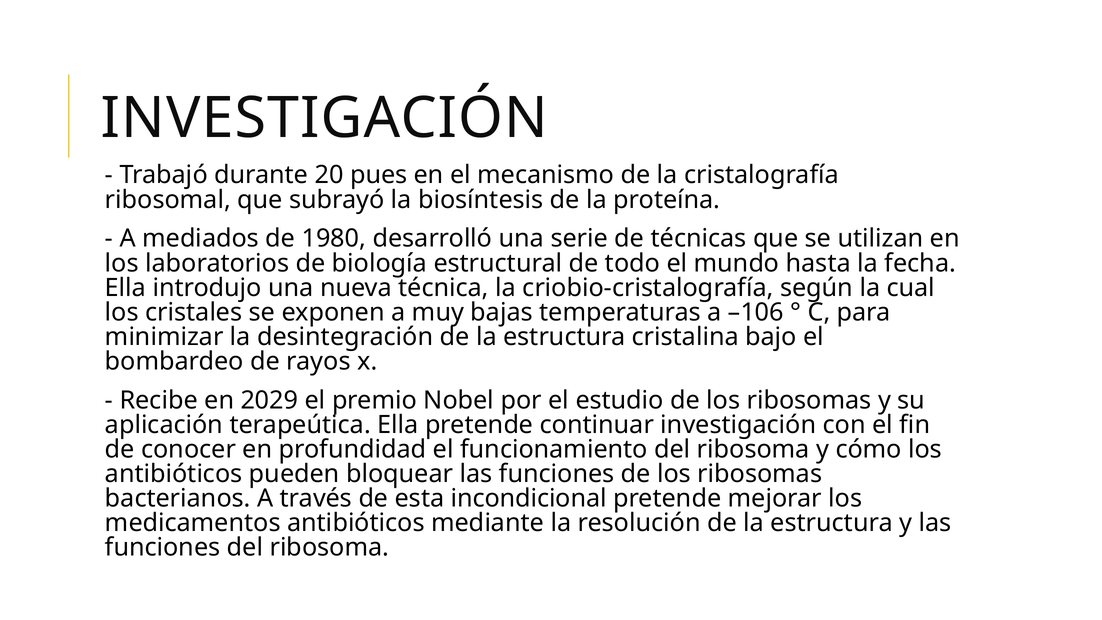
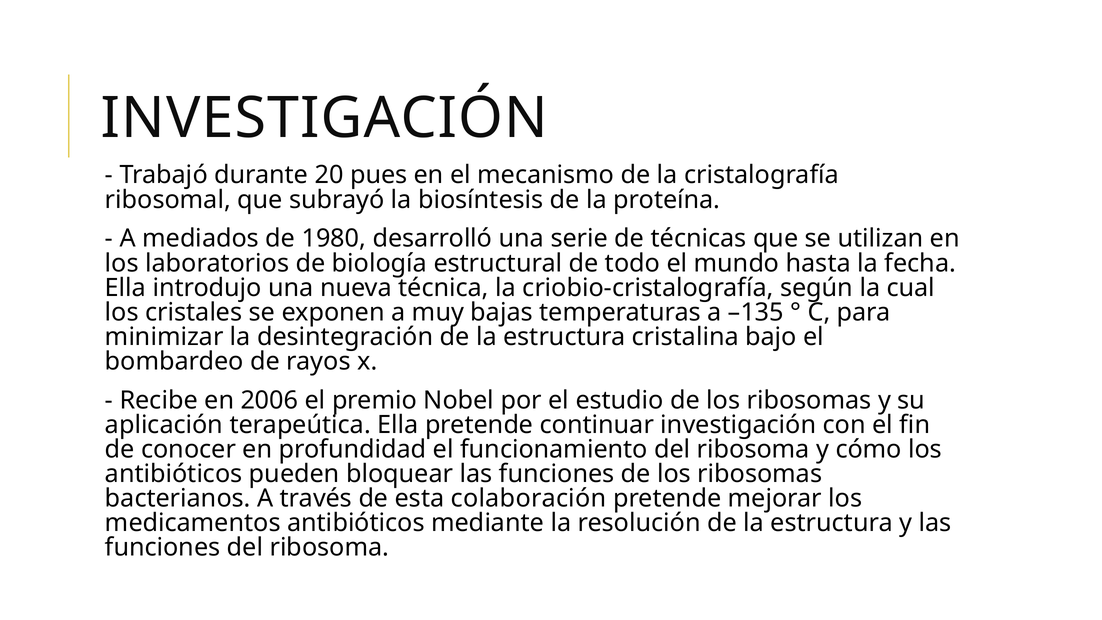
–106: –106 -> –135 (756, 312)
2029: 2029 -> 2006 (269, 400)
incondicional: incondicional -> colaboración (529, 498)
